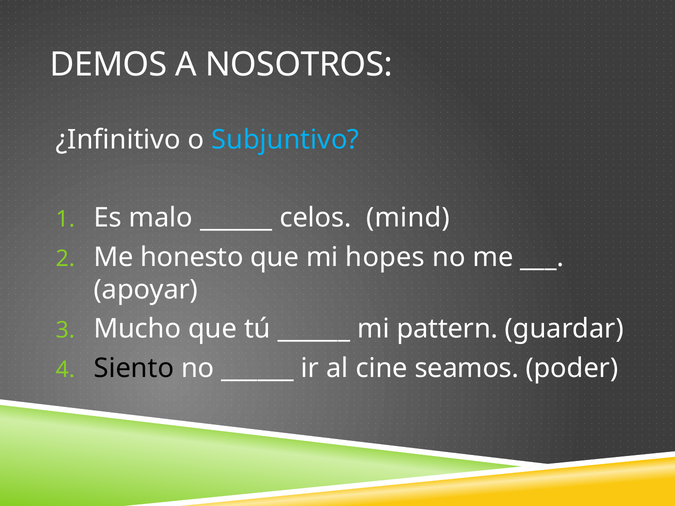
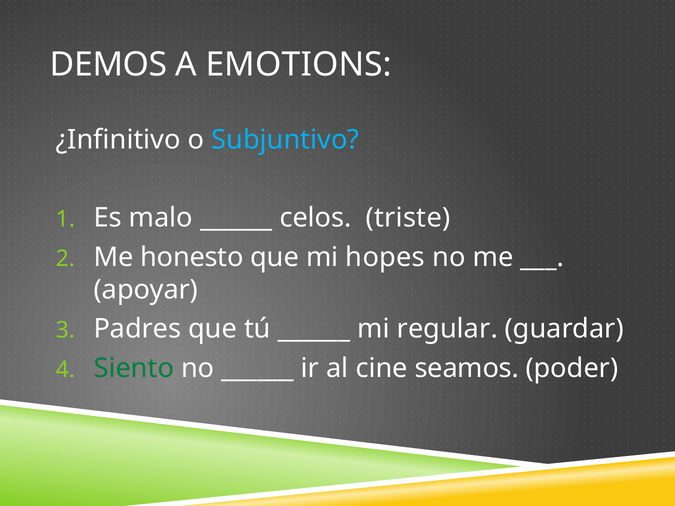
NOSOTROS: NOSOTROS -> EMOTIONS (299, 65)
mind: mind -> triste (408, 218)
Mucho: Mucho -> Padres (137, 329)
pattern: pattern -> regular (447, 329)
Siento colour: black -> green (134, 368)
